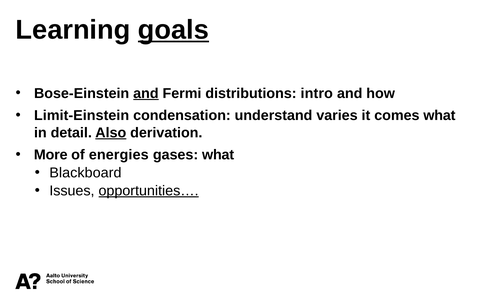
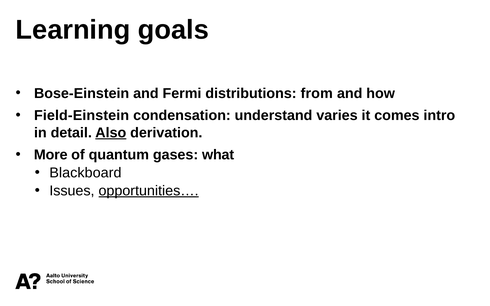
goals underline: present -> none (173, 30)
and underline: present -> none (146, 93)
intro: intro -> from (317, 93)
Limit-Einstein: Limit-Einstein -> Field-Einstein (82, 116)
comes what: what -> intro (439, 116)
energies: energies -> quantum (119, 155)
